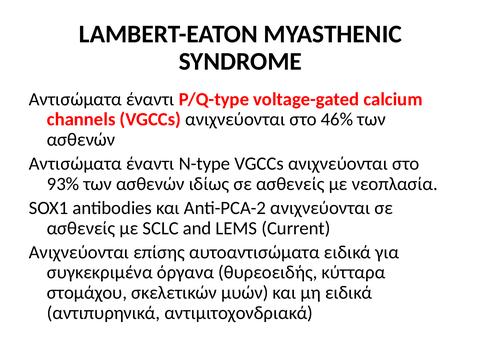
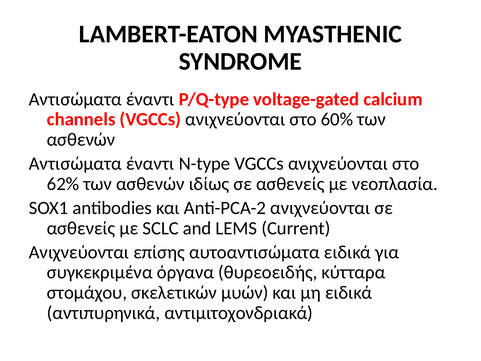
46%: 46% -> 60% (337, 119)
93%: 93% -> 62% (63, 184)
